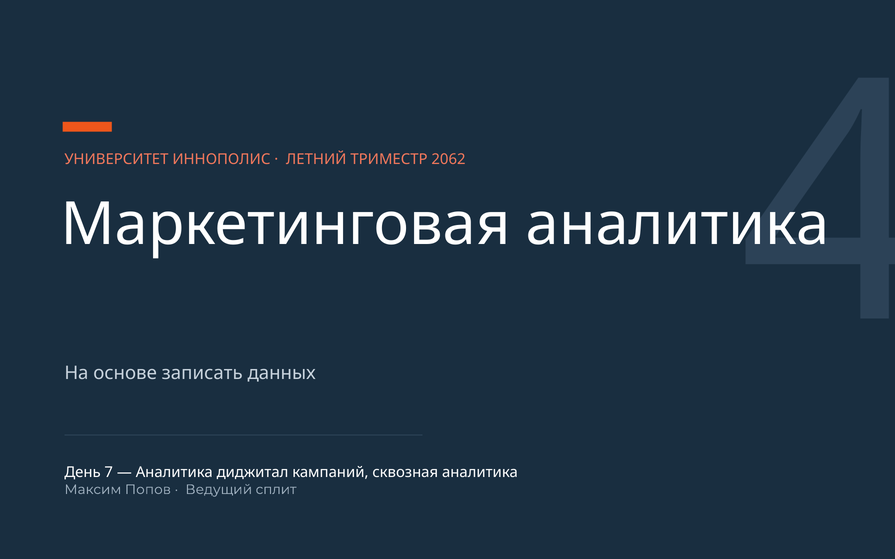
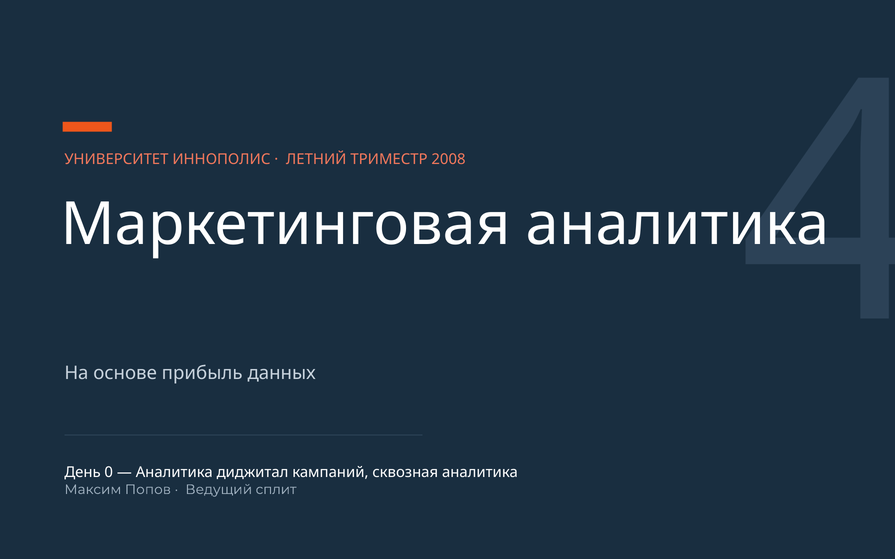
2062: 2062 -> 2008 (449, 159)
записать: записать -> прибыль (202, 373)
7: 7 -> 0 (109, 473)
